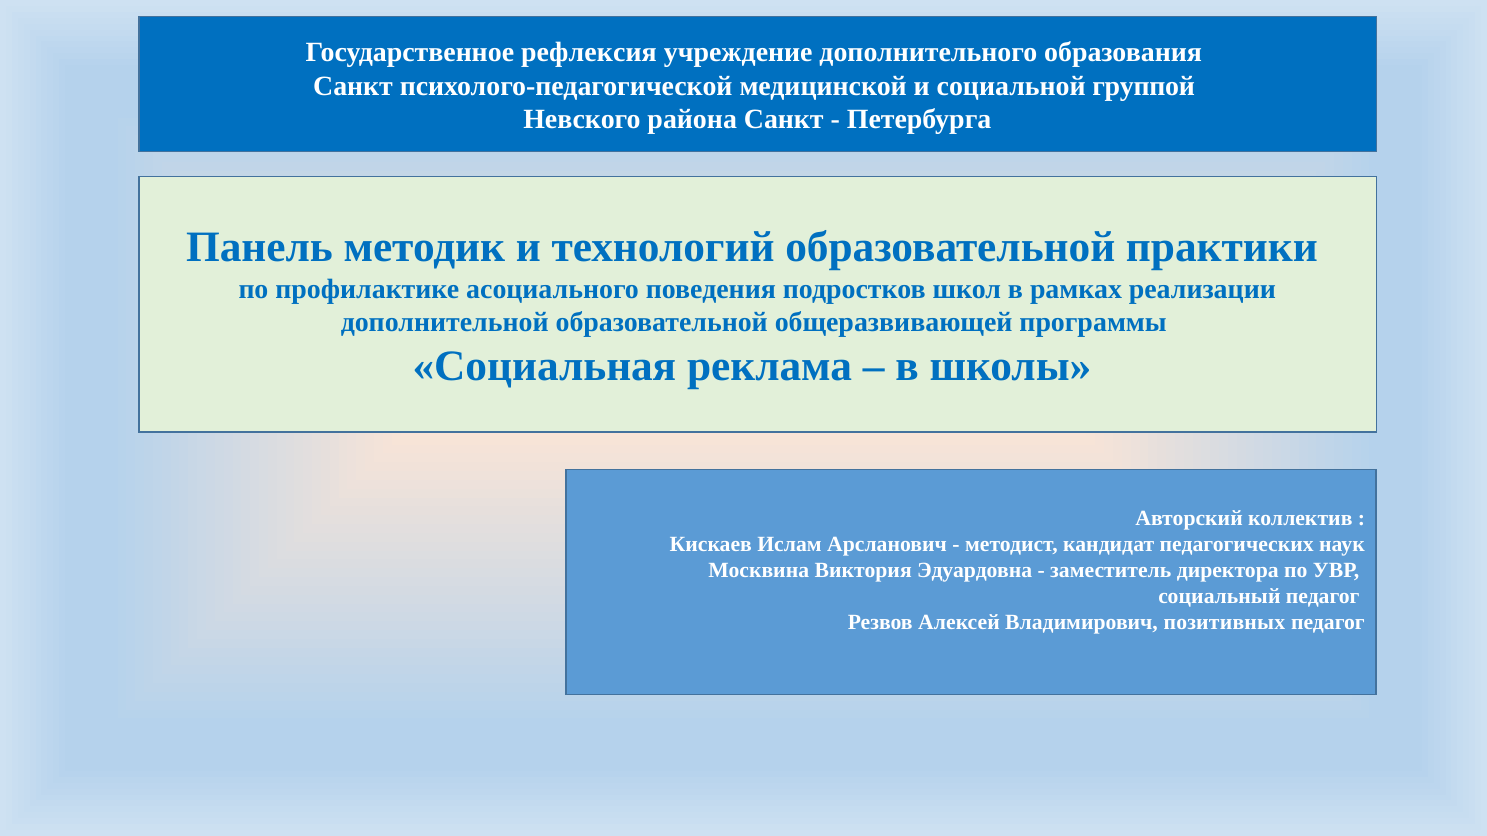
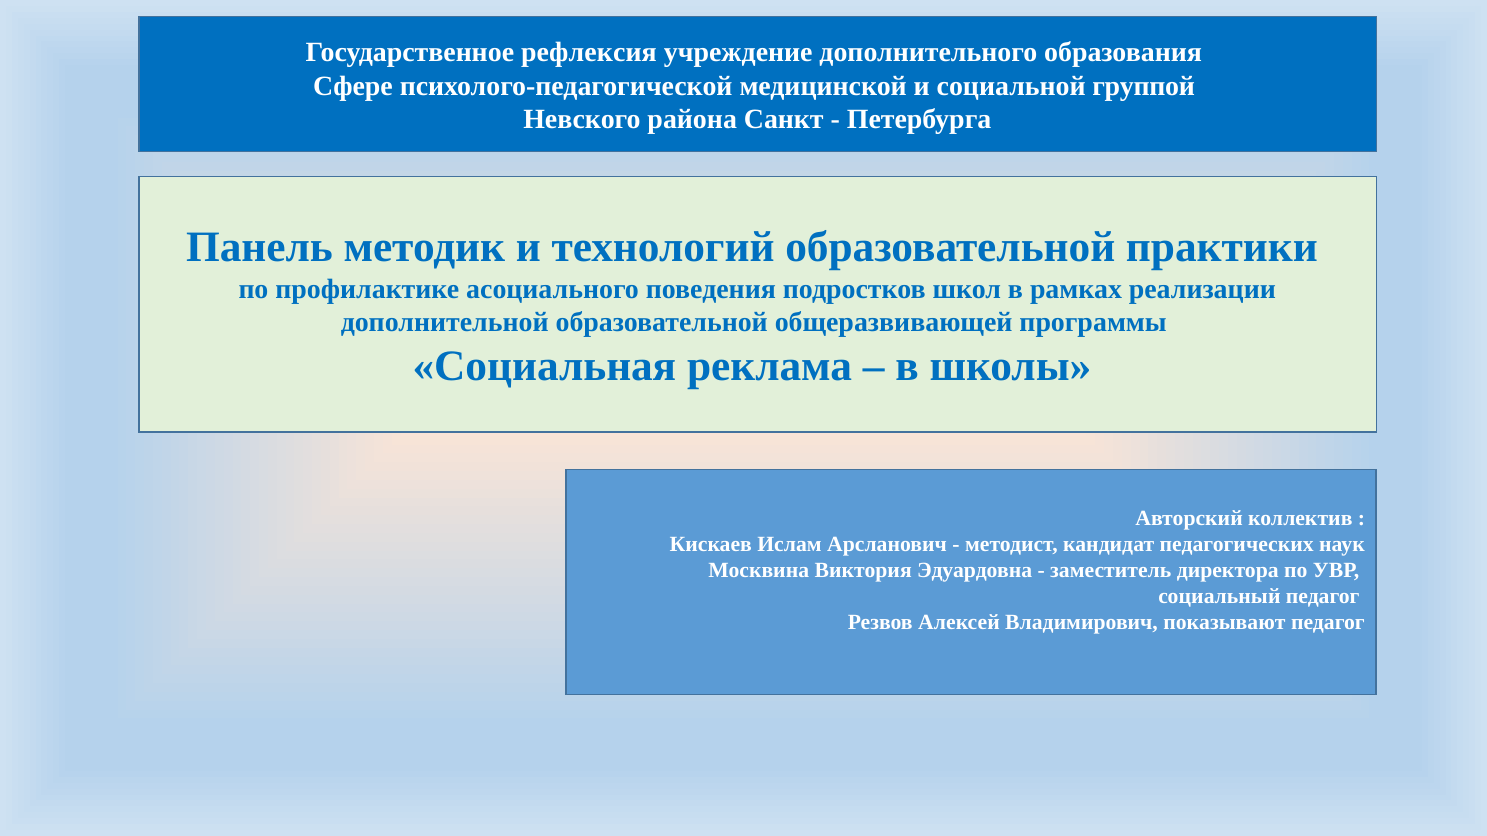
Санкт: Санкт -> Сфере (353, 86)
позитивных: позитивных -> показывают (1224, 623)
